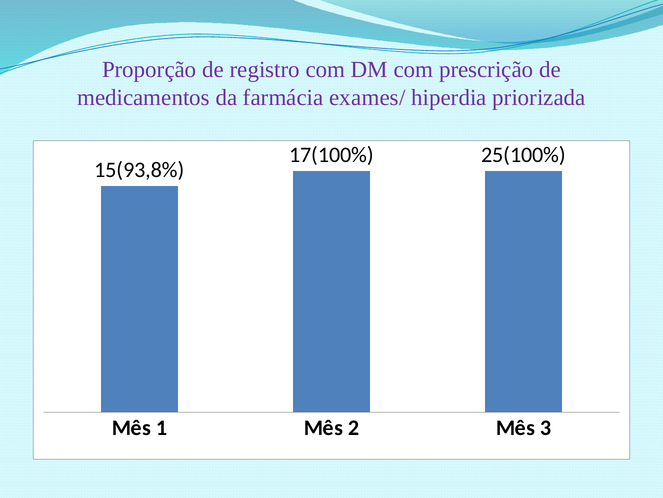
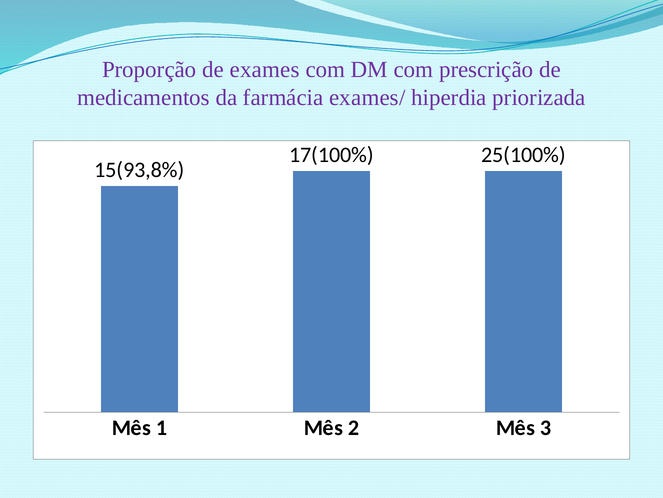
registro: registro -> exames (265, 70)
